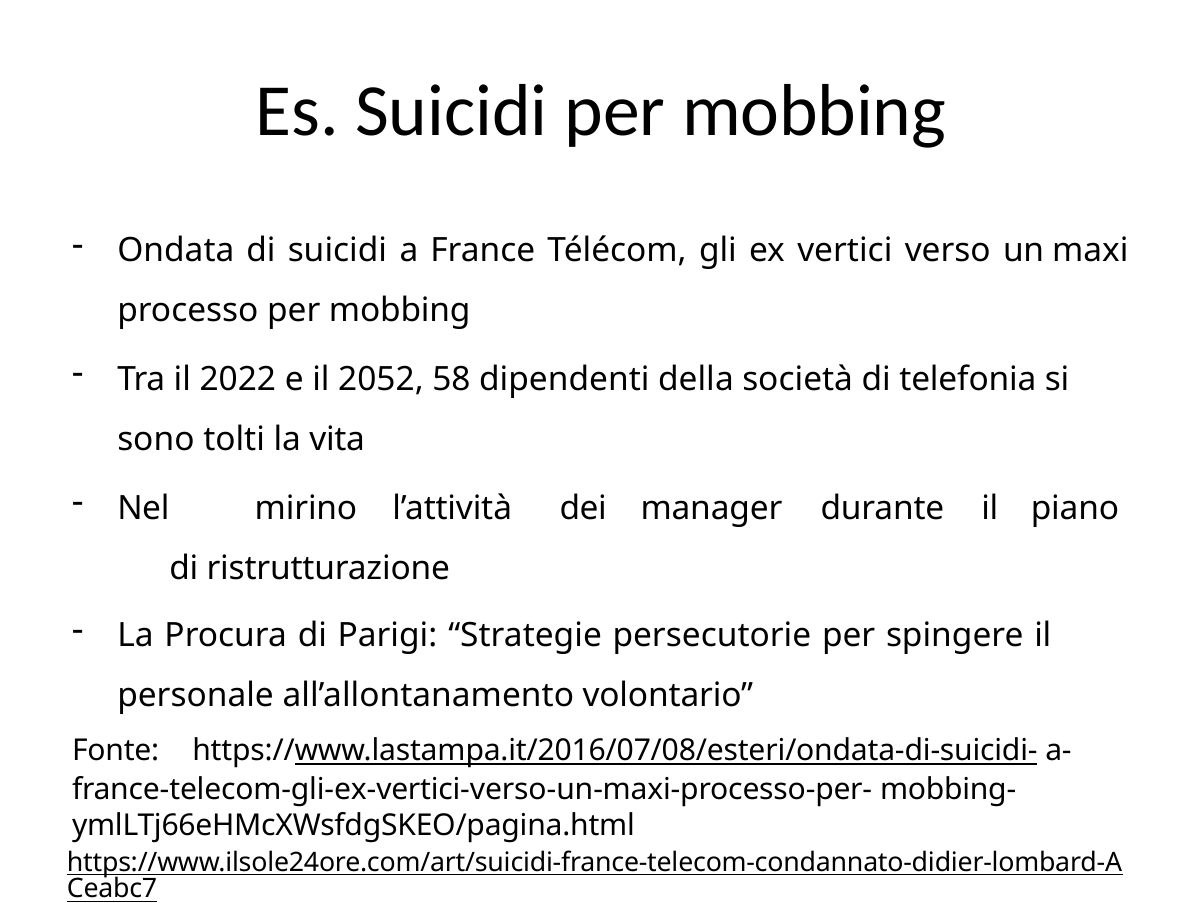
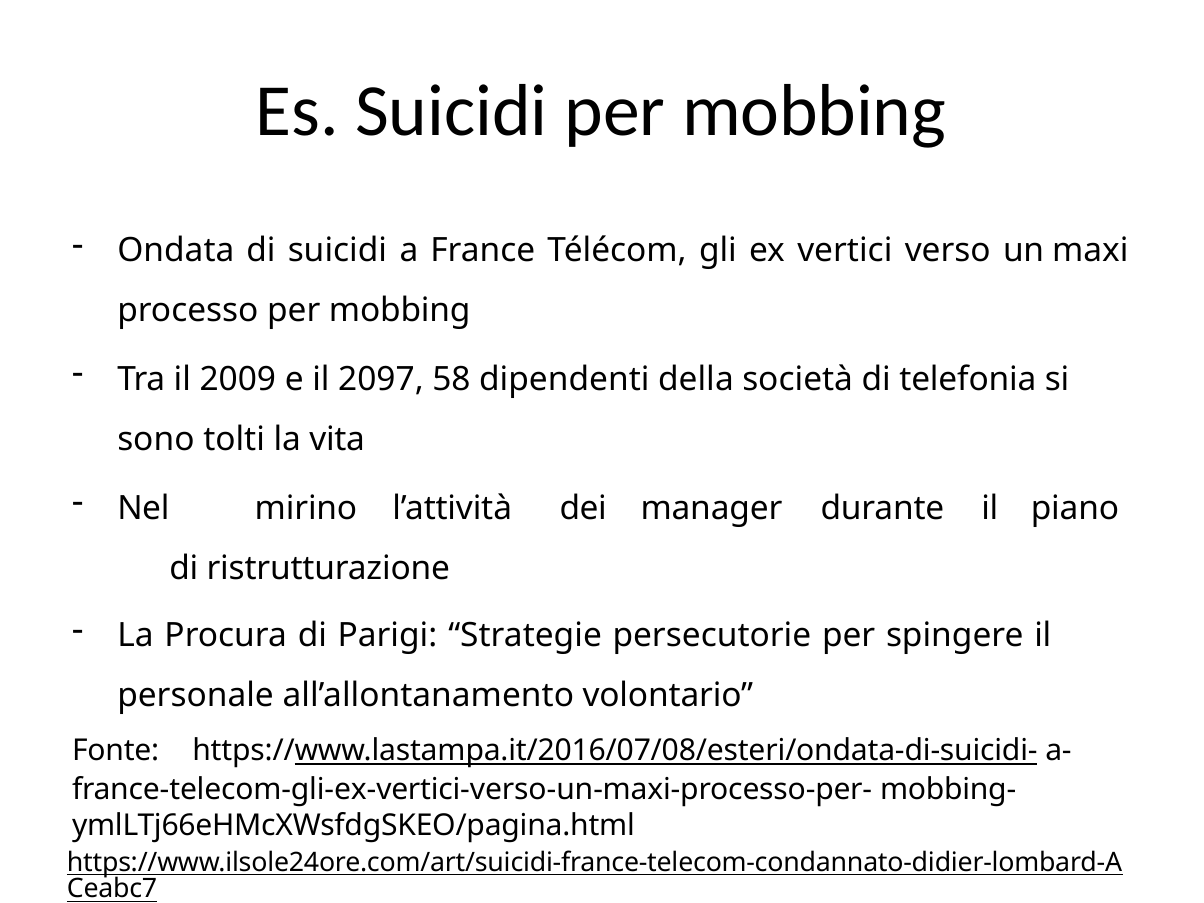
2022: 2022 -> 2009 (238, 379)
2052: 2052 -> 2097 (381, 379)
